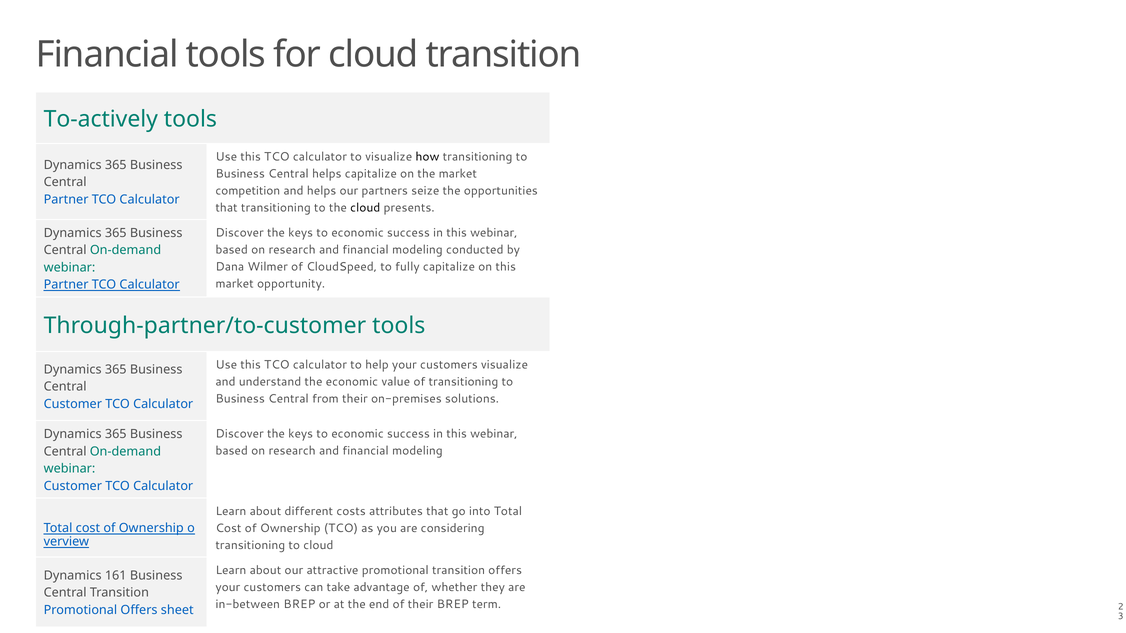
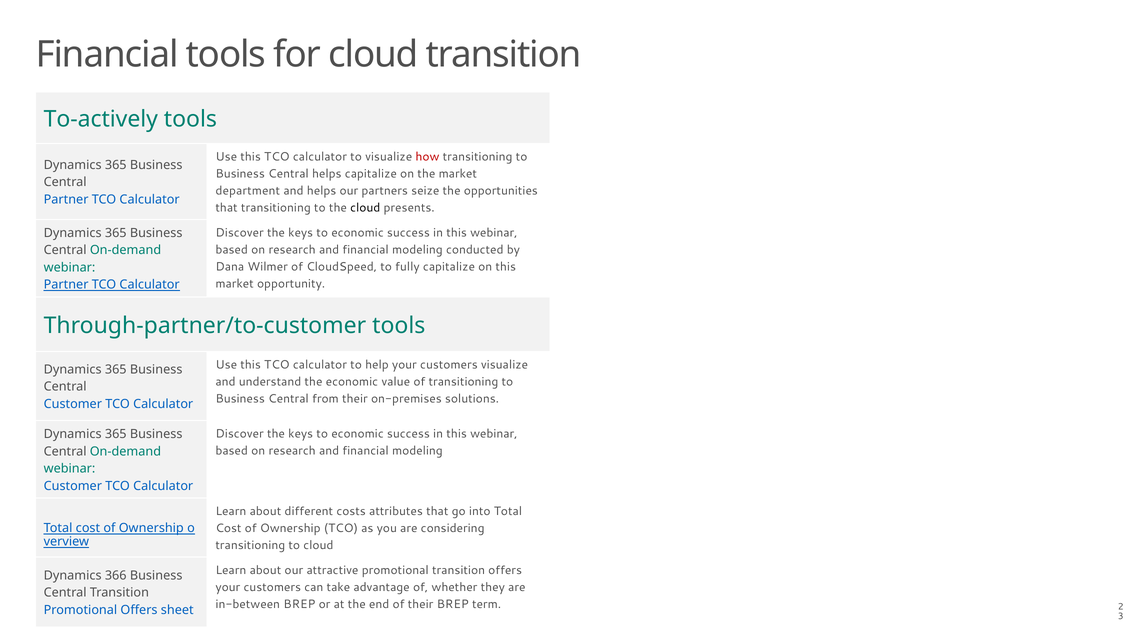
how colour: black -> red (427, 157)
competition: competition -> department (248, 191)
161: 161 -> 366 (116, 576)
